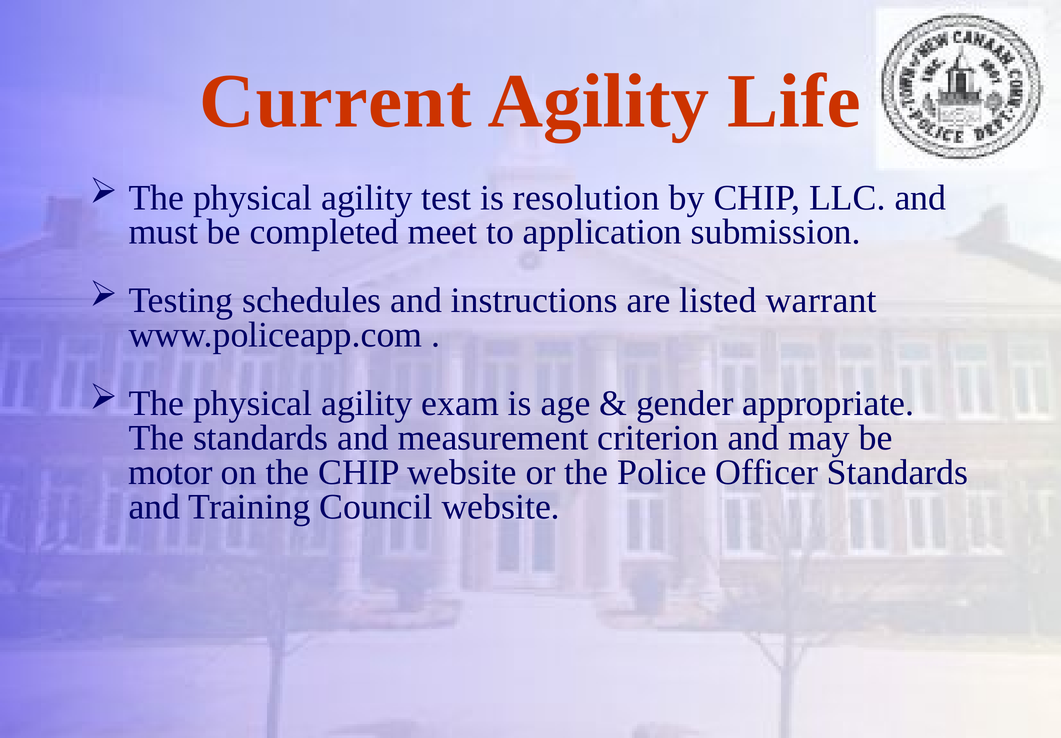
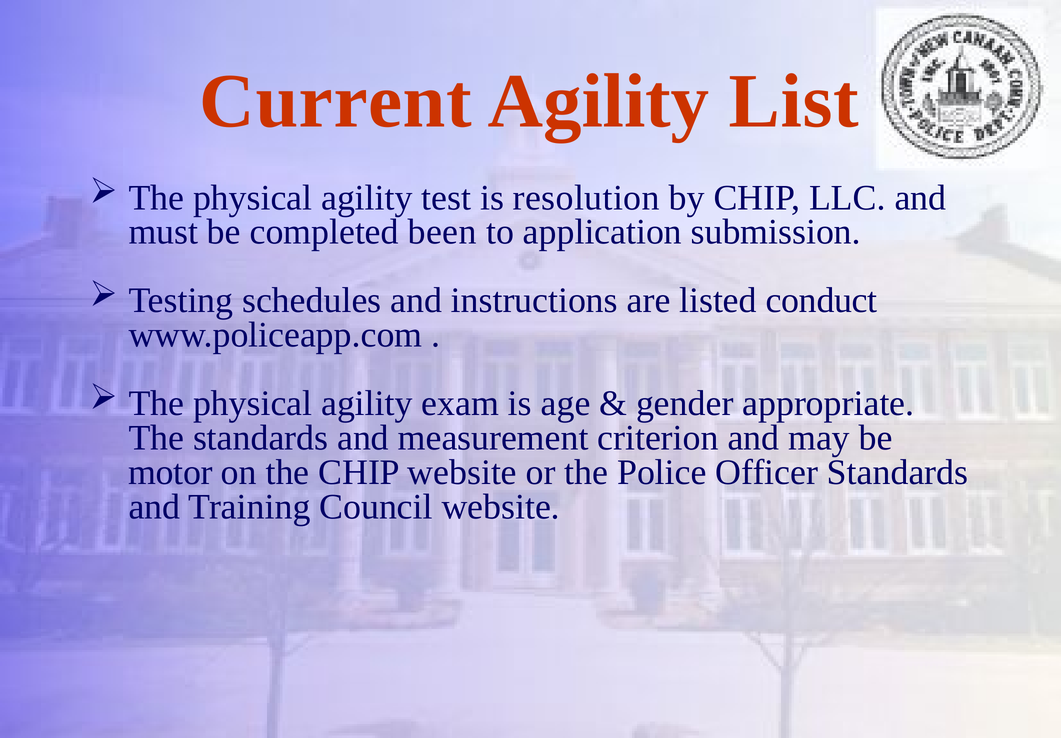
Life: Life -> List (794, 101)
meet: meet -> been (442, 232)
warrant: warrant -> conduct (822, 301)
